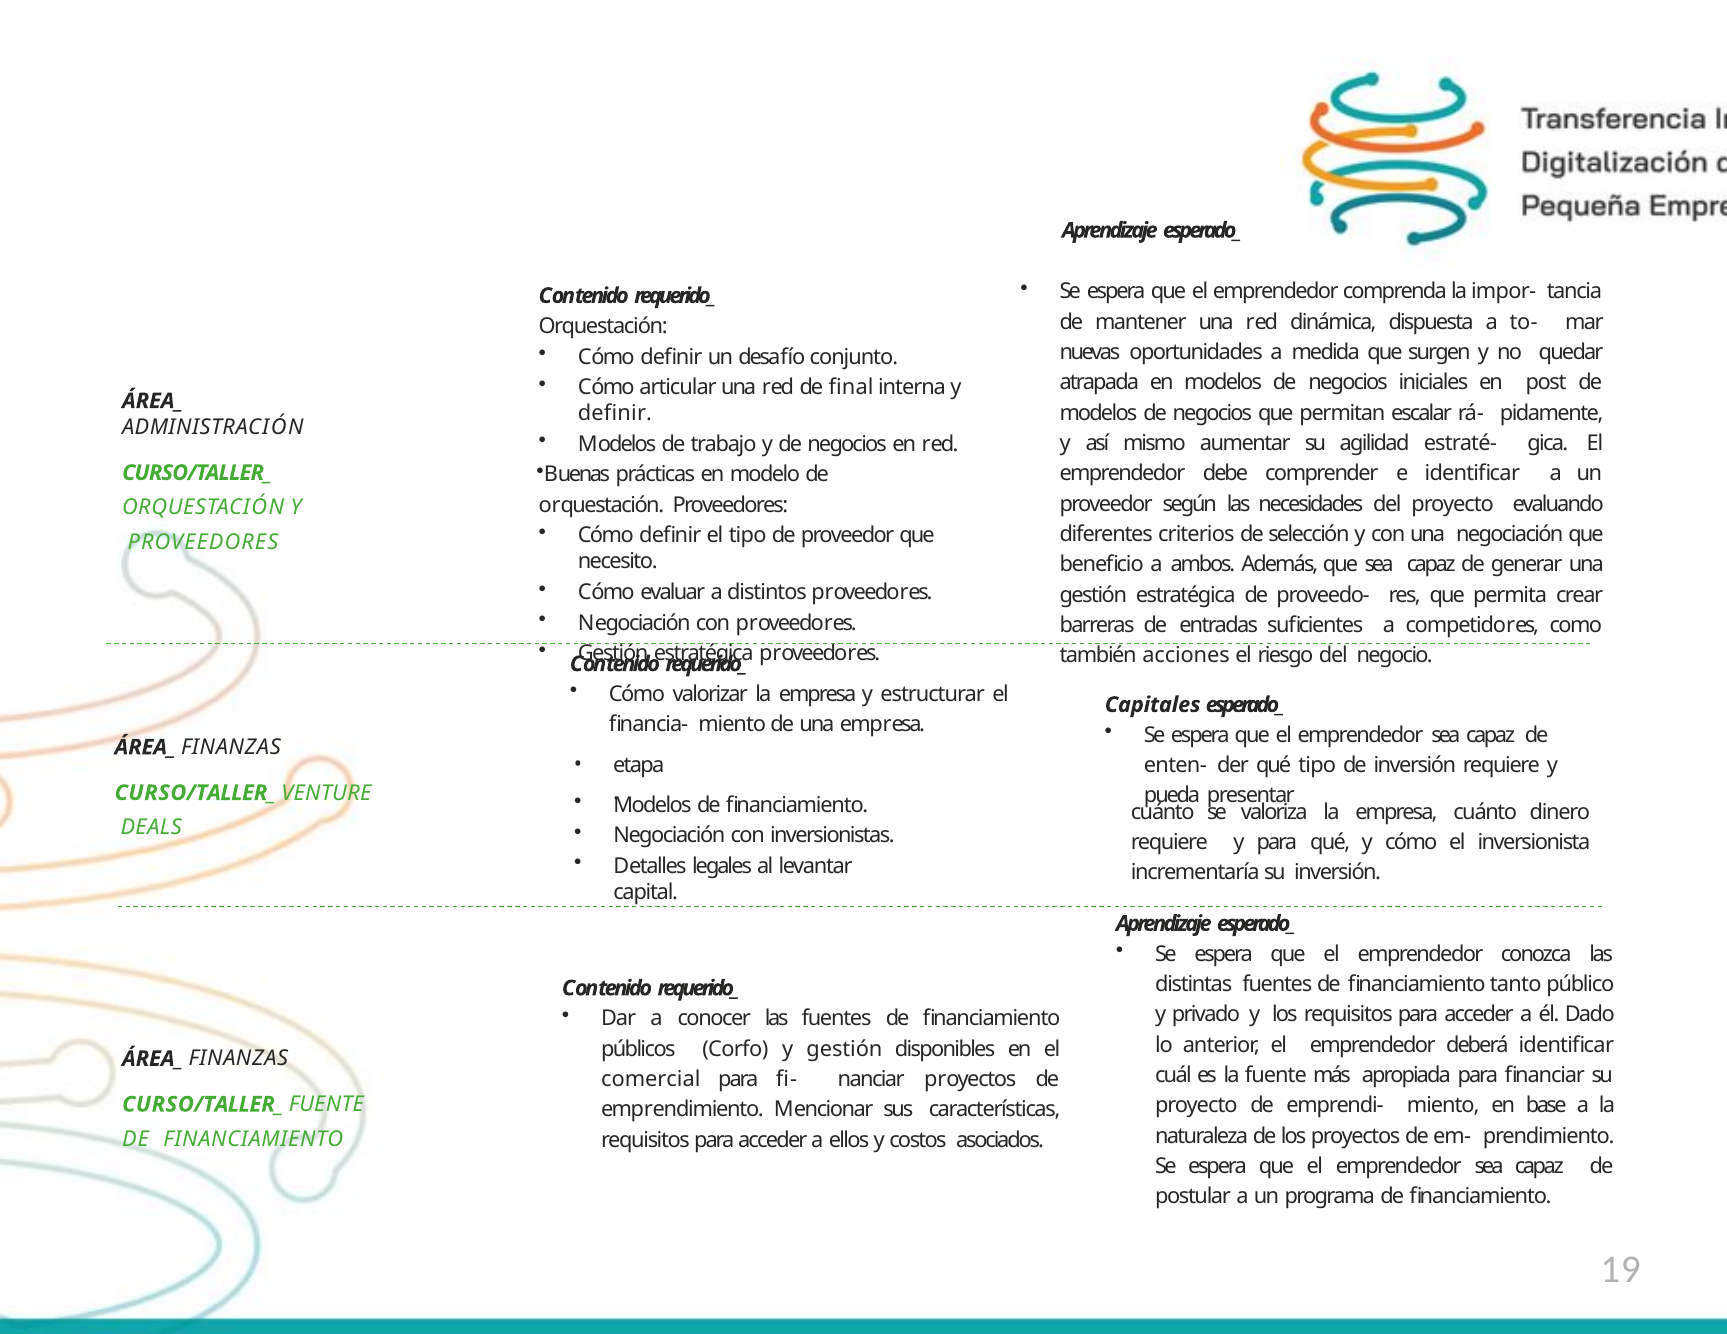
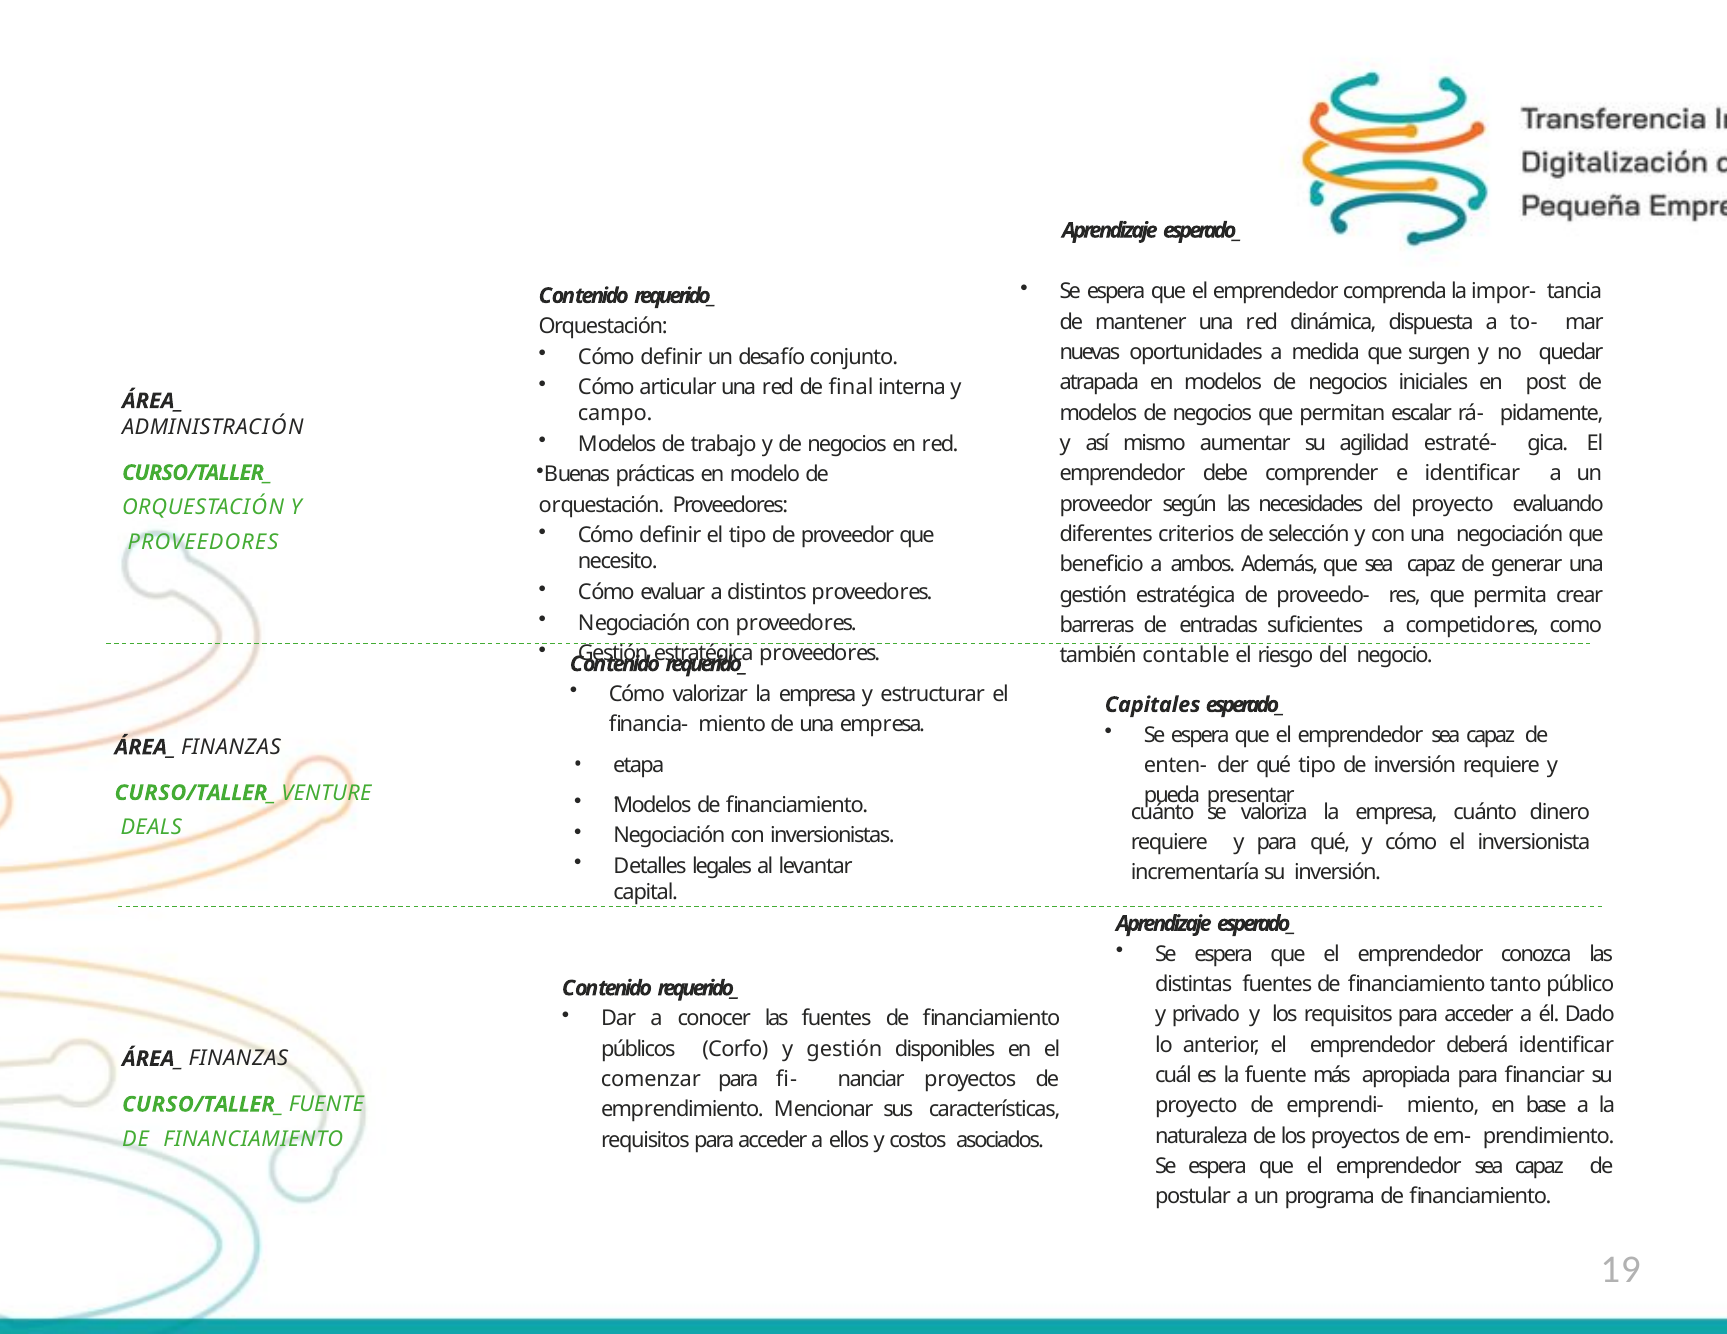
definir: definir -> campo (615, 414)
acciones: acciones -> contable (1186, 656)
comercial: comercial -> comenzar (651, 1080)
